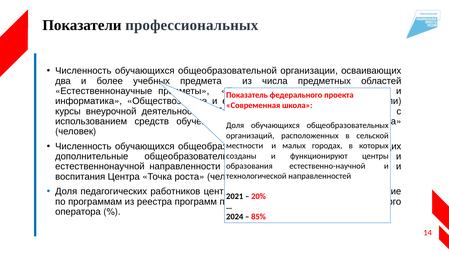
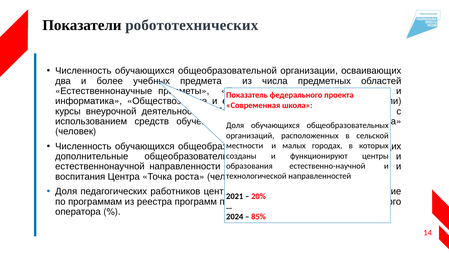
профессиональных: профессиональных -> робототехнических (192, 25)
